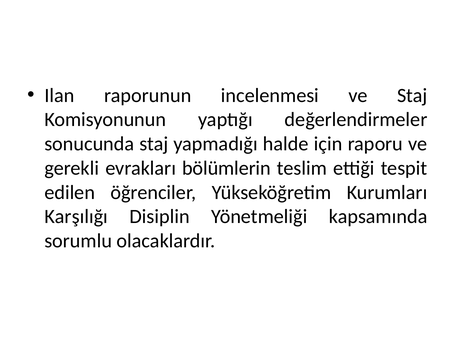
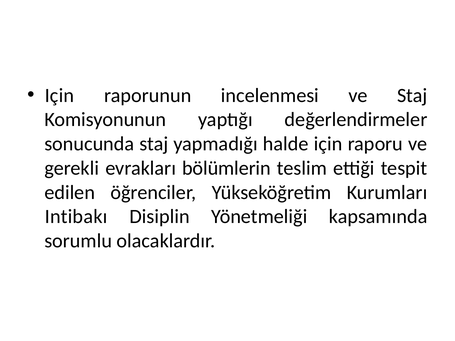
Ilan: Ilan -> Için (59, 95)
Karşılığı: Karşılığı -> Intibakı (76, 217)
